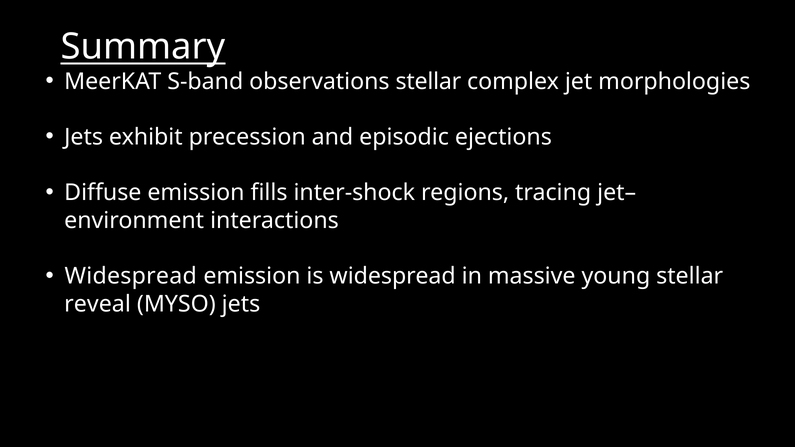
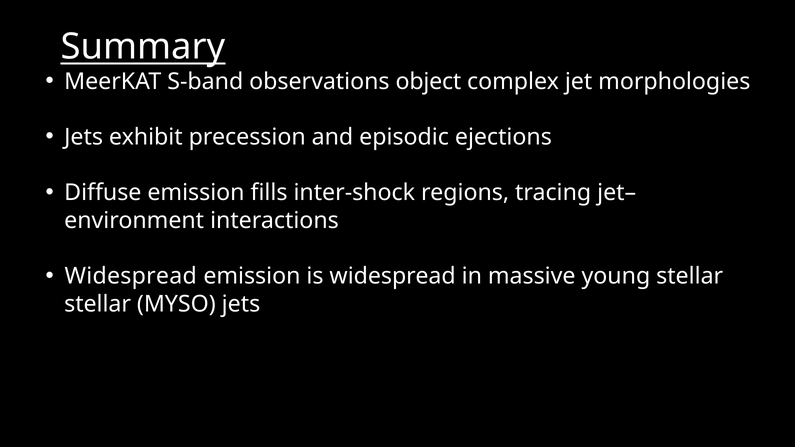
observations stellar: stellar -> object (428, 81)
reveal: reveal -> stellar (98, 304)
